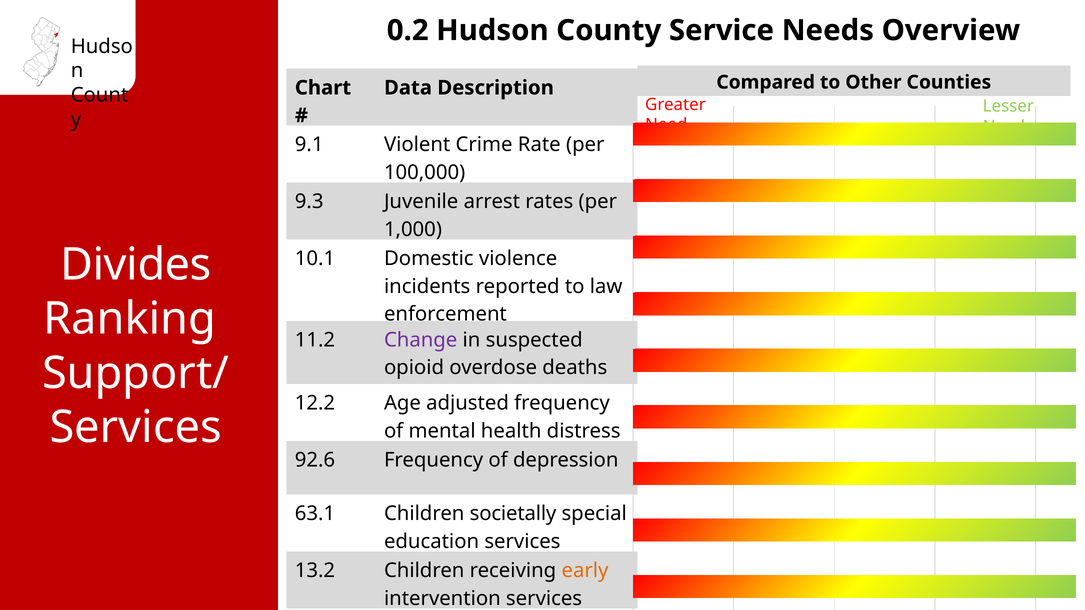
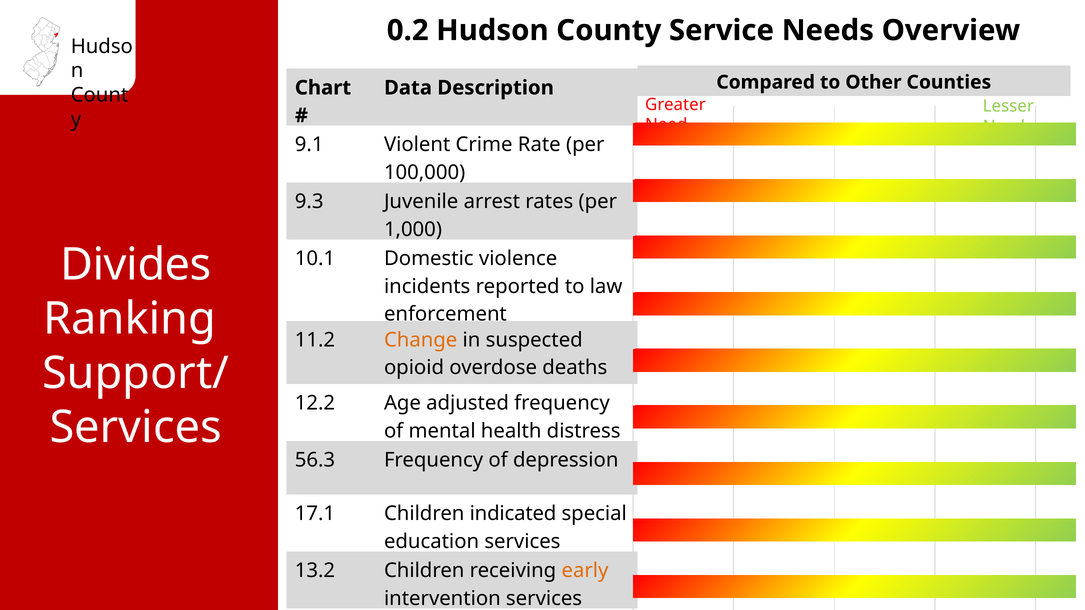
Change colour: purple -> orange (421, 340)
92.6: 92.6 -> 56.3 (315, 460)
63.1: 63.1 -> 17.1 (315, 514)
societally: societally -> indicated (513, 514)
